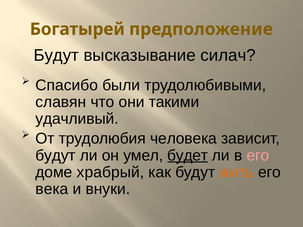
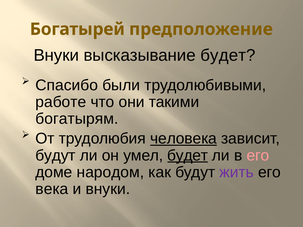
Будут: Будут -> Внуки (56, 55)
высказывание силач: силач -> будет (228, 55)
славян: славян -> работе (61, 102)
удачливый: удачливый -> богатырям (77, 119)
человека underline: none -> present (183, 139)
храбрый: храбрый -> народом (110, 172)
жить colour: orange -> purple (237, 172)
